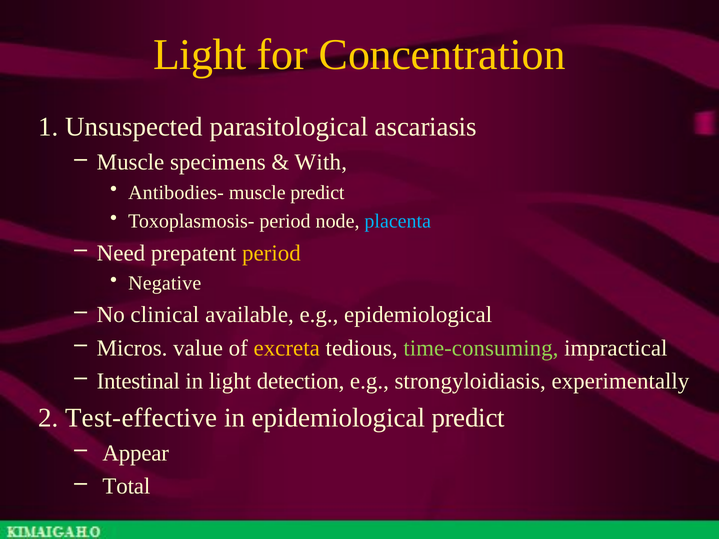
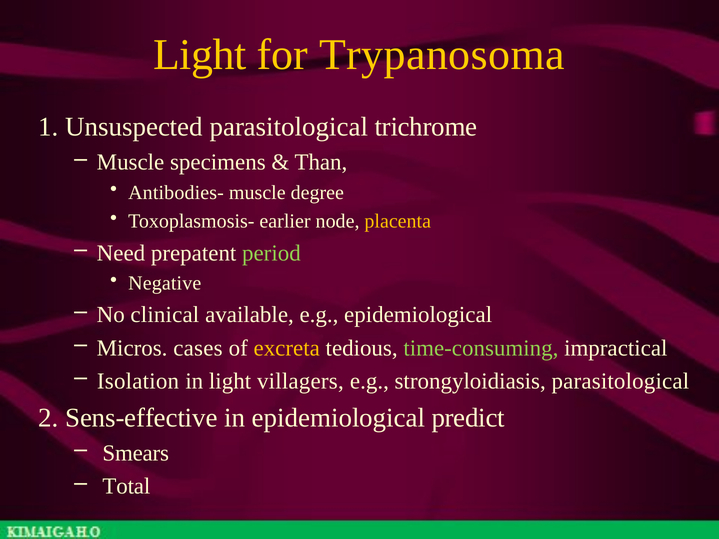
Concentration: Concentration -> Trypanosoma (442, 55)
ascariasis: ascariasis -> trichrome (426, 127)
With: With -> Than (321, 162)
muscle predict: predict -> degree (317, 193)
Toxoplasmosis- period: period -> earlier (285, 221)
placenta colour: light blue -> yellow (398, 221)
period colour: yellow -> light green (271, 253)
value: value -> cases (198, 348)
Intestinal: Intestinal -> Isolation (138, 381)
detection: detection -> villagers (300, 381)
strongyloidiasis experimentally: experimentally -> parasitological (620, 381)
Test-effective: Test-effective -> Sens-effective (141, 418)
Appear: Appear -> Smears (136, 453)
